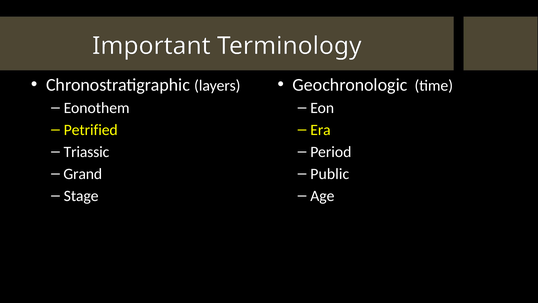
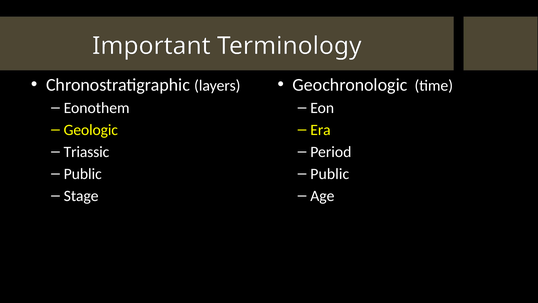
Petrified: Petrified -> Geologic (91, 130)
Grand: Grand -> Public (83, 174)
